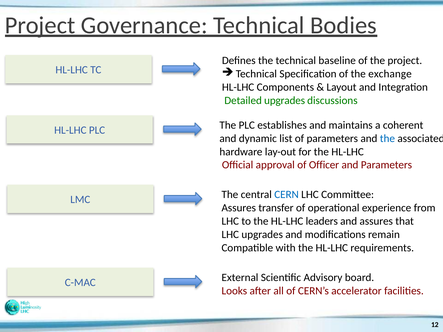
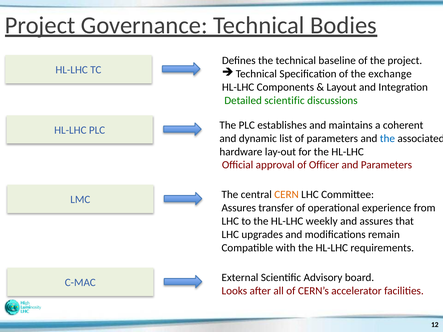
Detailed upgrades: upgrades -> scientific (285, 101)
CERN colour: blue -> orange (287, 195)
leaders: leaders -> weekly (322, 221)
